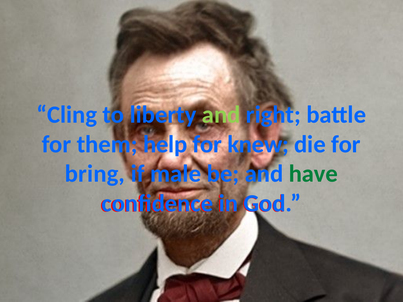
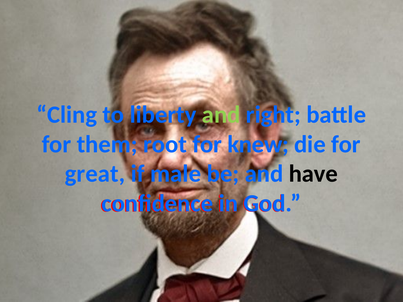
help: help -> root (165, 144)
bring: bring -> great (95, 174)
have colour: green -> black (313, 174)
